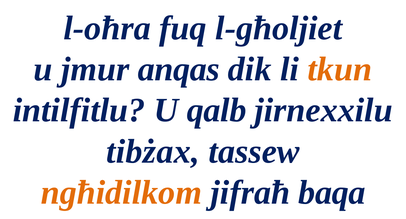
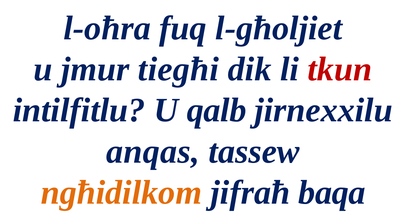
anqas: anqas -> tiegħi (178, 69)
tkun colour: orange -> red (340, 69)
tibżax: tibżax -> anqas (153, 151)
